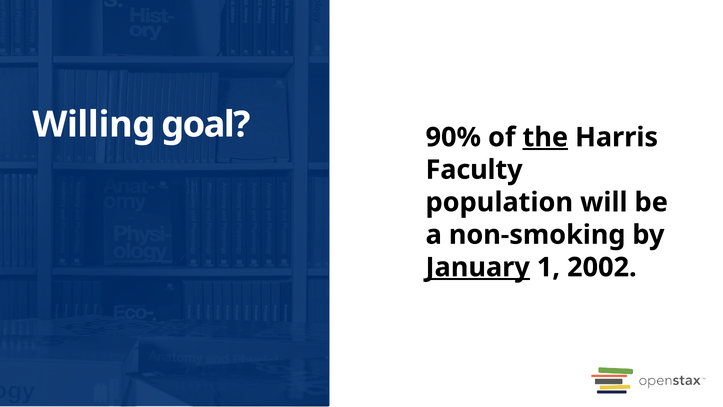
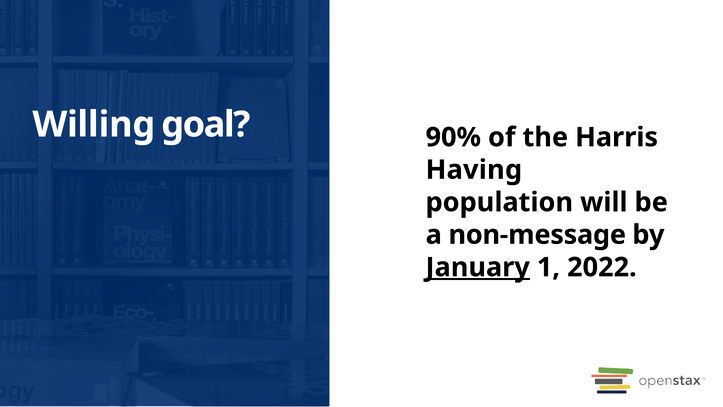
the underline: present -> none (545, 137)
Faculty: Faculty -> Having (474, 170)
non-smoking: non-smoking -> non-message (537, 235)
2002: 2002 -> 2022 (602, 268)
